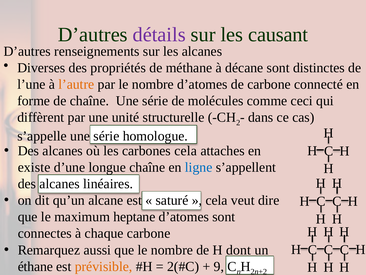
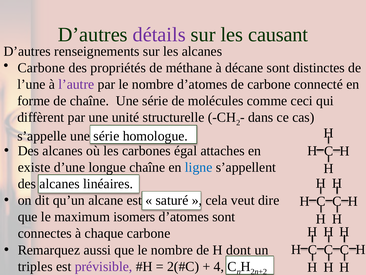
Diverses: Diverses -> Carbone (41, 68)
l’autre colour: orange -> purple (76, 84)
carbones cela: cela -> égal (186, 151)
heptane: heptane -> isomers (134, 217)
éthane: éthane -> triples (35, 266)
prévisible colour: orange -> purple (104, 266)
9: 9 -> 4 (219, 266)
